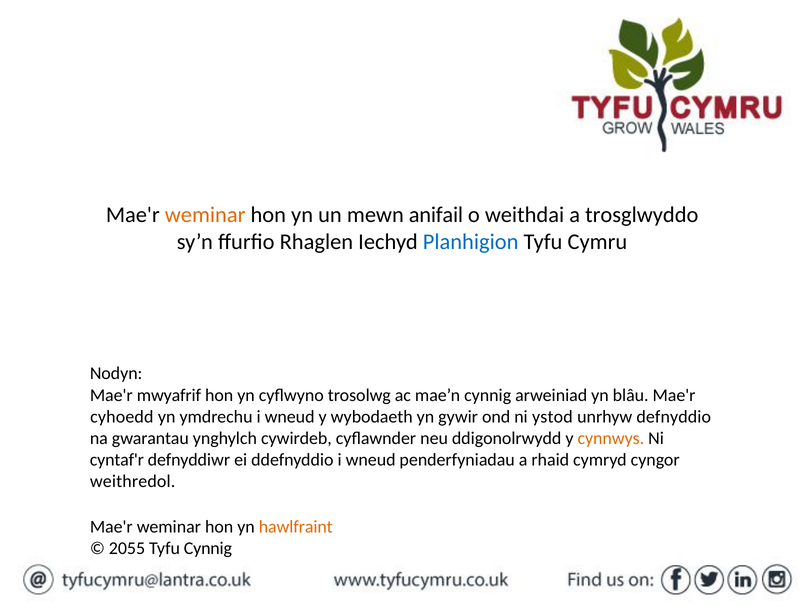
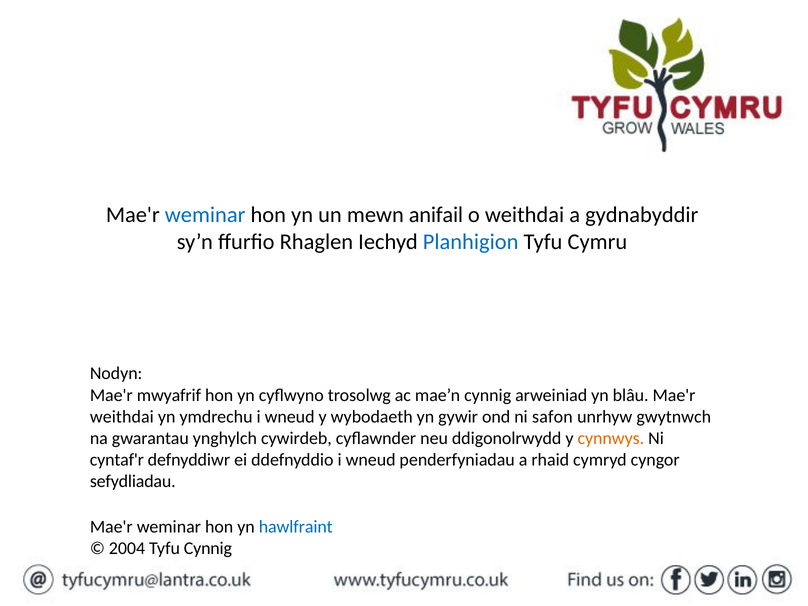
weminar colour: orange -> blue (205, 215)
trosglwyddo: trosglwyddo -> gydnabyddir (642, 215)
cyhoedd: cyhoedd -> weithdai (122, 417)
ystod: ystod -> safon (552, 417)
defnyddio: defnyddio -> gwytnwch (674, 417)
weithredol: weithredol -> sefydliadau (133, 481)
hawlfraint colour: orange -> blue (296, 527)
2055: 2055 -> 2004 (127, 549)
